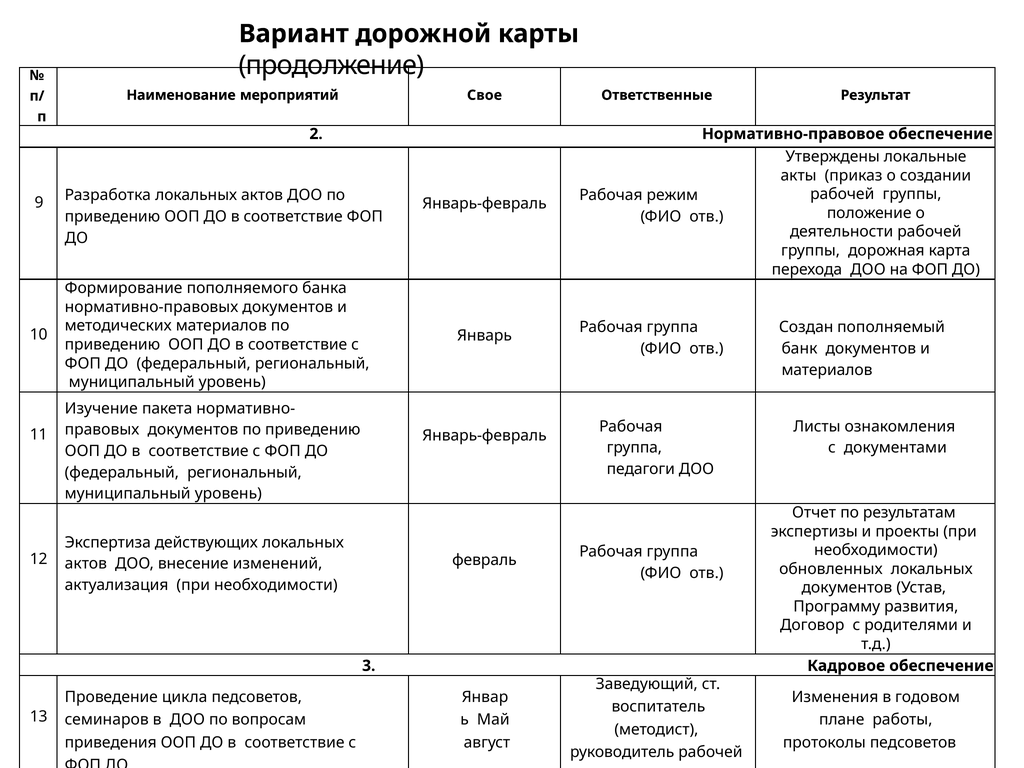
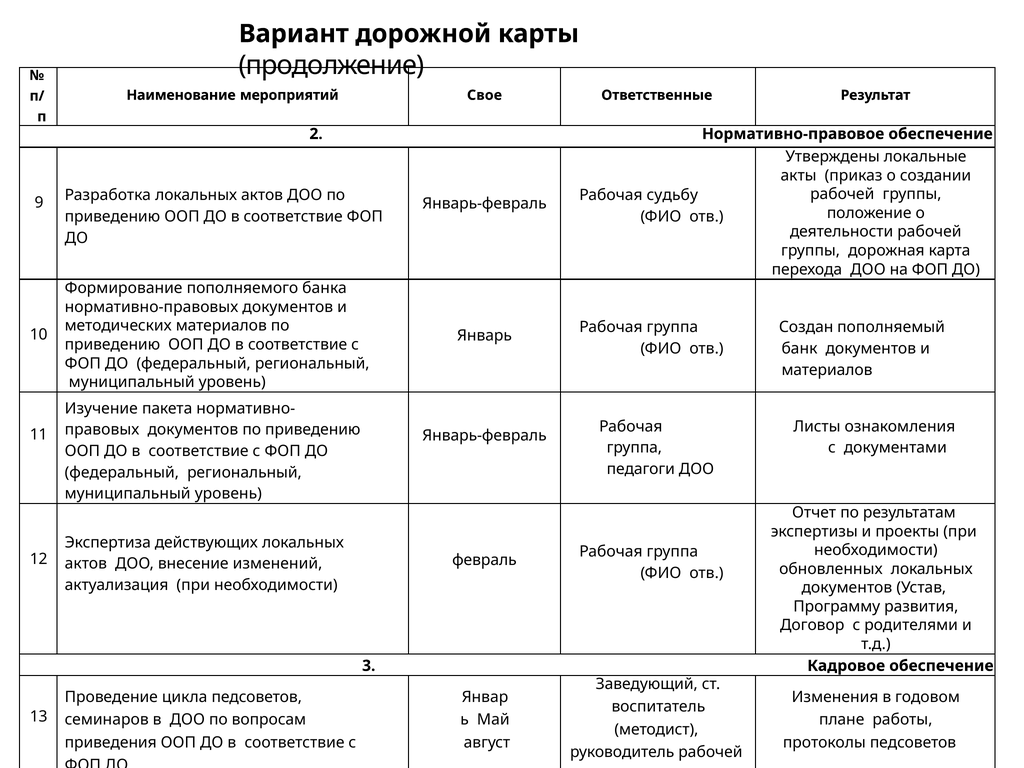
режим: режим -> судьбу (672, 195)
